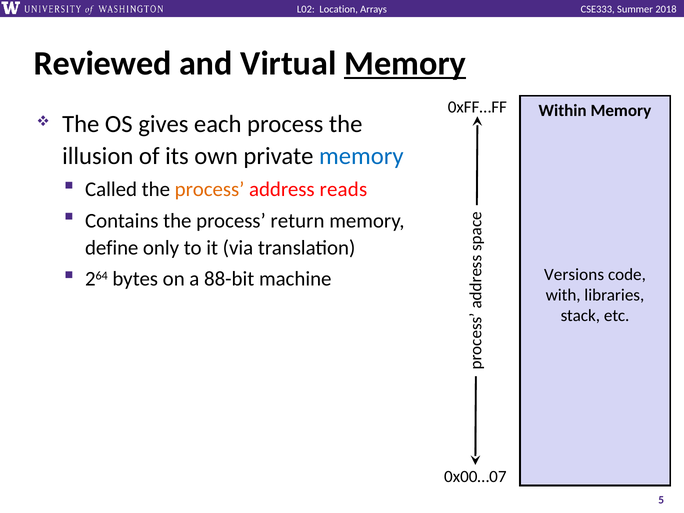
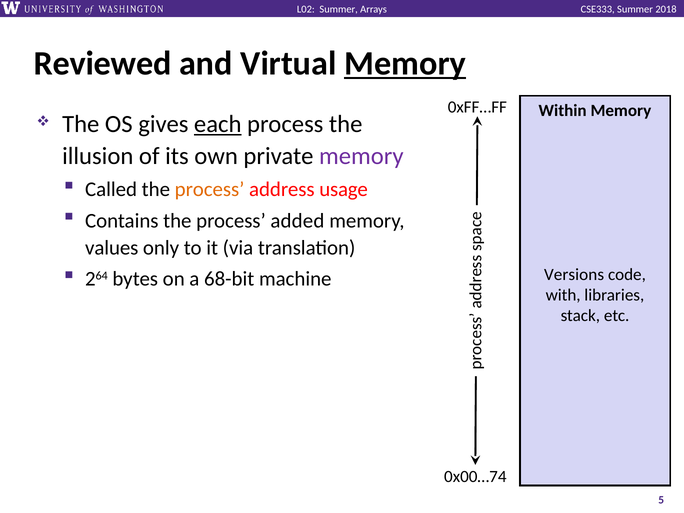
Location: Location -> Summer (339, 9)
each underline: none -> present (218, 124)
memory colour: blue -> purple (361, 156)
reads: reads -> usage (344, 189)
return: return -> added (297, 221)
define: define -> values (112, 248)
88-bit: 88-bit -> 68-bit (229, 279)
0x00…07: 0x00…07 -> 0x00…74 (475, 476)
